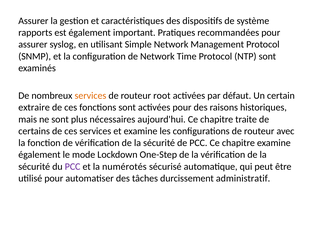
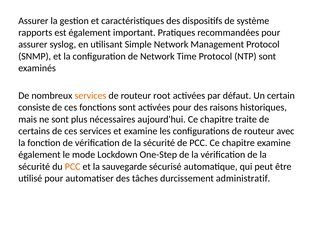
extraire: extraire -> consiste (34, 107)
PCC colour: purple -> orange (73, 166)
numérotés: numérotés -> sauvegarde (125, 166)
